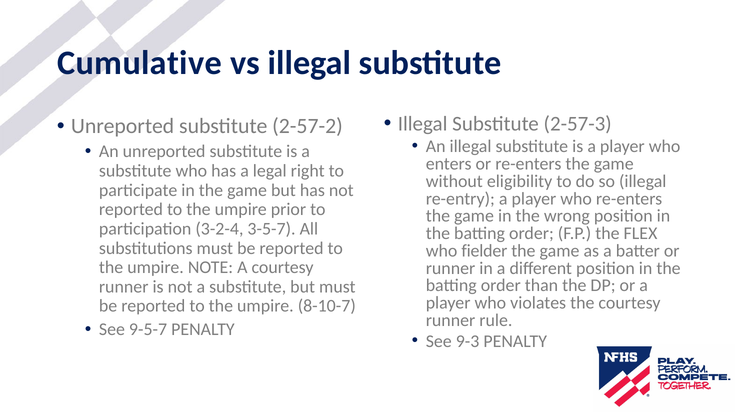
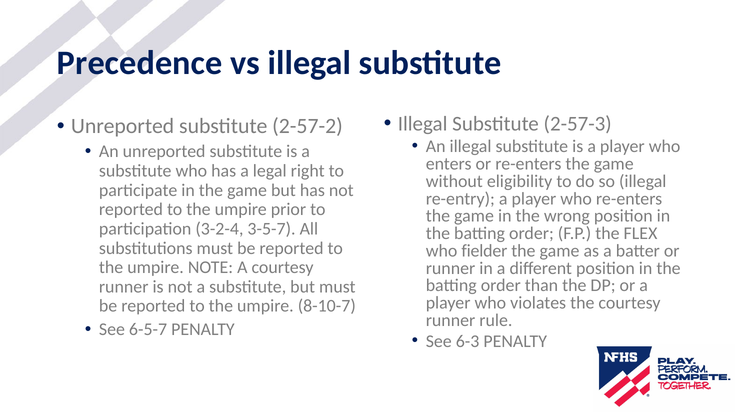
Cumulative: Cumulative -> Precedence (140, 63)
9-5-7: 9-5-7 -> 6-5-7 (148, 329)
9-3: 9-3 -> 6-3 (468, 341)
